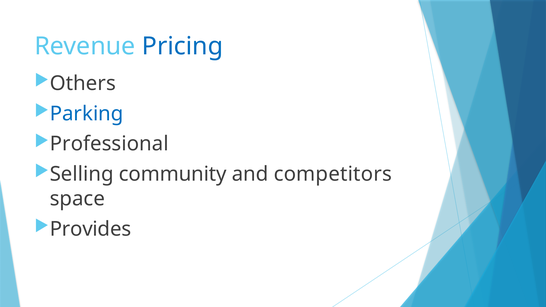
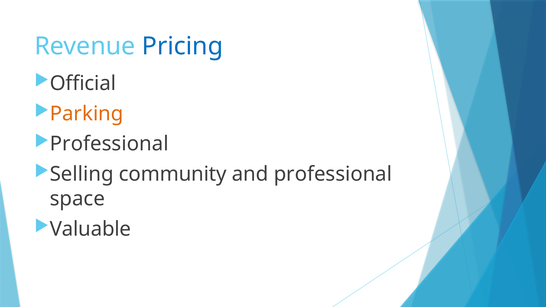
Others: Others -> Official (83, 83)
Parking colour: blue -> orange (87, 114)
and competitors: competitors -> professional (333, 174)
Provides: Provides -> Valuable (90, 229)
